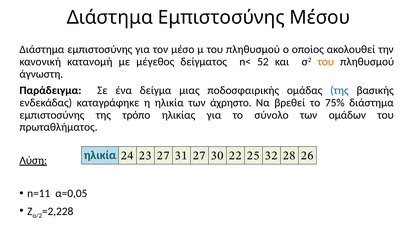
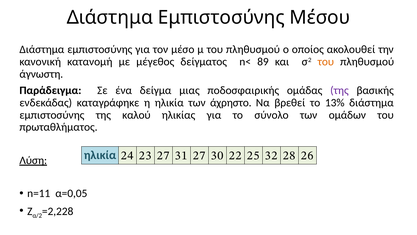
52: 52 -> 89 (263, 62)
της colour: blue -> purple (339, 90)
75%: 75% -> 13% (335, 103)
τρόπο: τρόπο -> καλού (136, 115)
